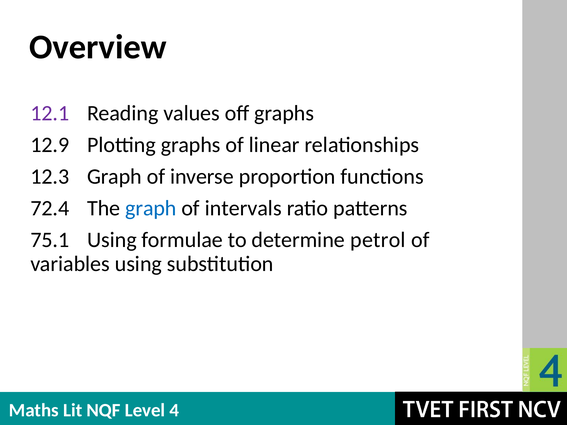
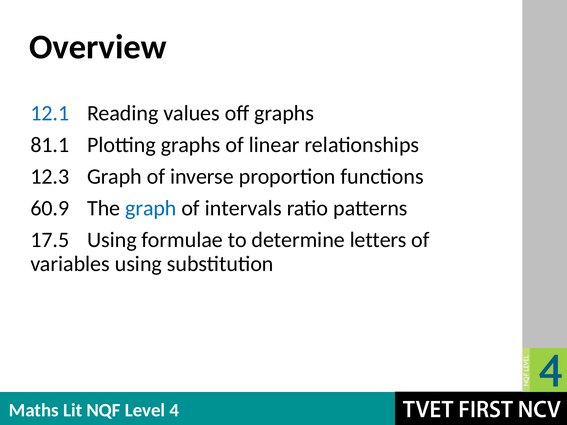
12.1 colour: purple -> blue (50, 113)
12.9: 12.9 -> 81.1 (50, 145)
72.4: 72.4 -> 60.9 (50, 208)
75.1: 75.1 -> 17.5 (50, 240)
petrol: petrol -> letters (378, 240)
